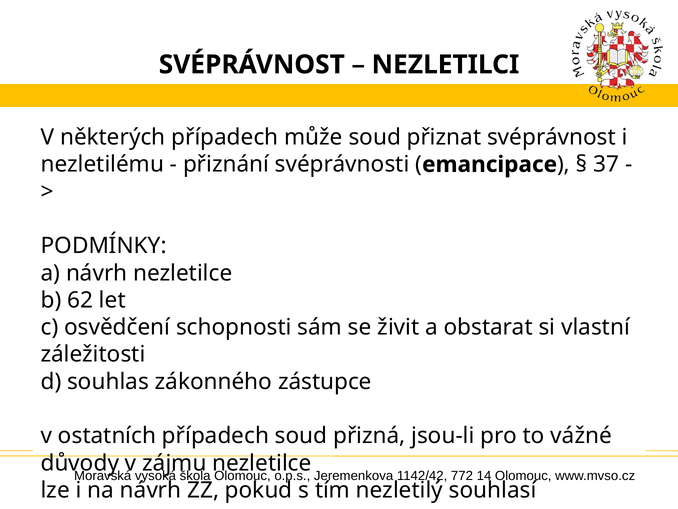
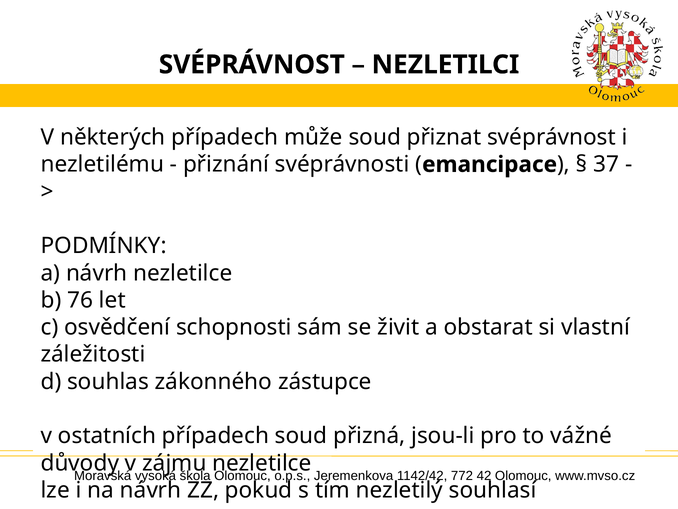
62: 62 -> 76 (80, 300)
14: 14 -> 42 (484, 475)
